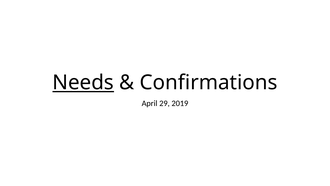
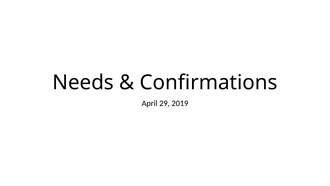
Needs underline: present -> none (83, 82)
